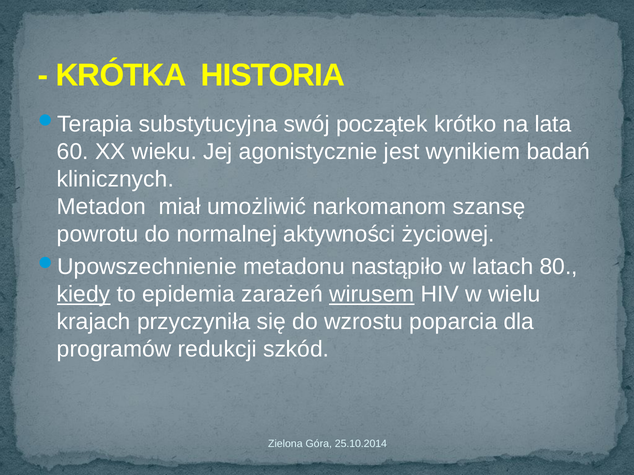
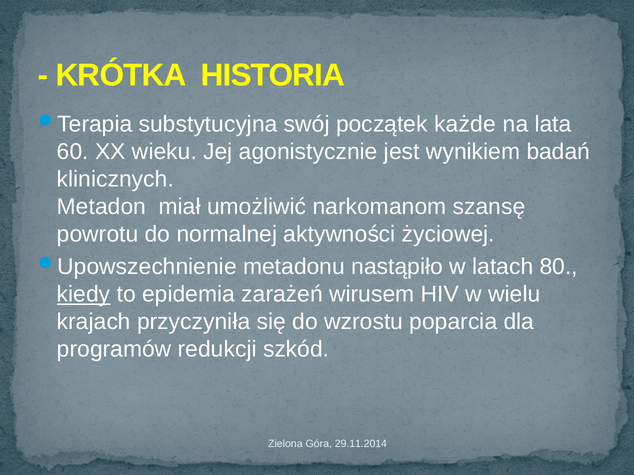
krótko: krótko -> każde (465, 124)
wirusem underline: present -> none (372, 295)
25.10.2014: 25.10.2014 -> 29.11.2014 (361, 444)
